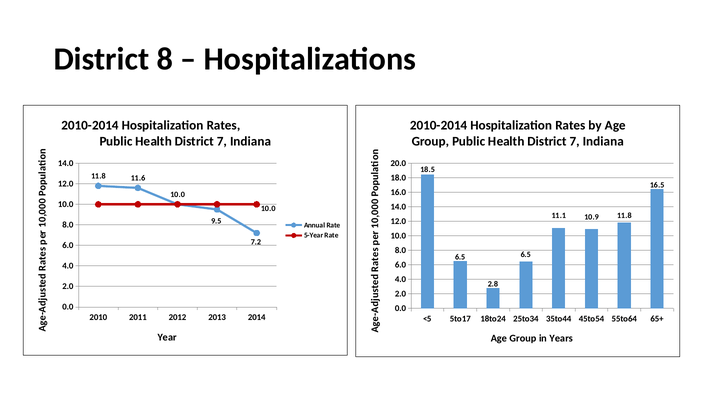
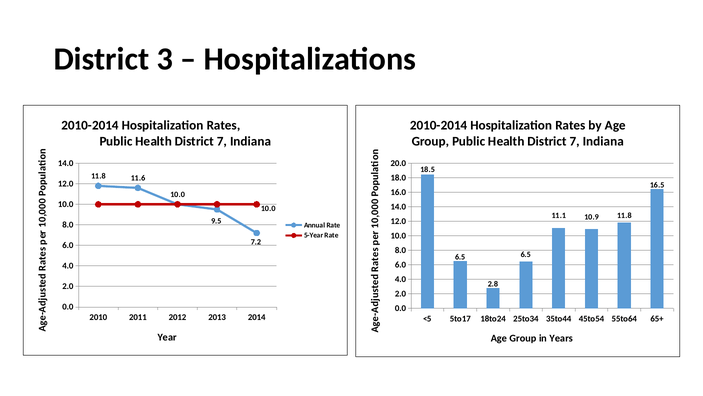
8: 8 -> 3 (165, 59)
